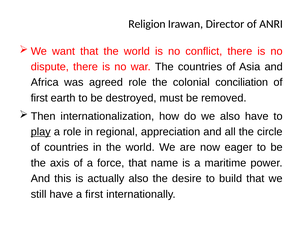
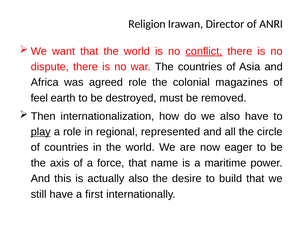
conflict underline: none -> present (204, 51)
conciliation: conciliation -> magazines (242, 83)
first: first -> feel (39, 98)
appreciation: appreciation -> represented (171, 132)
